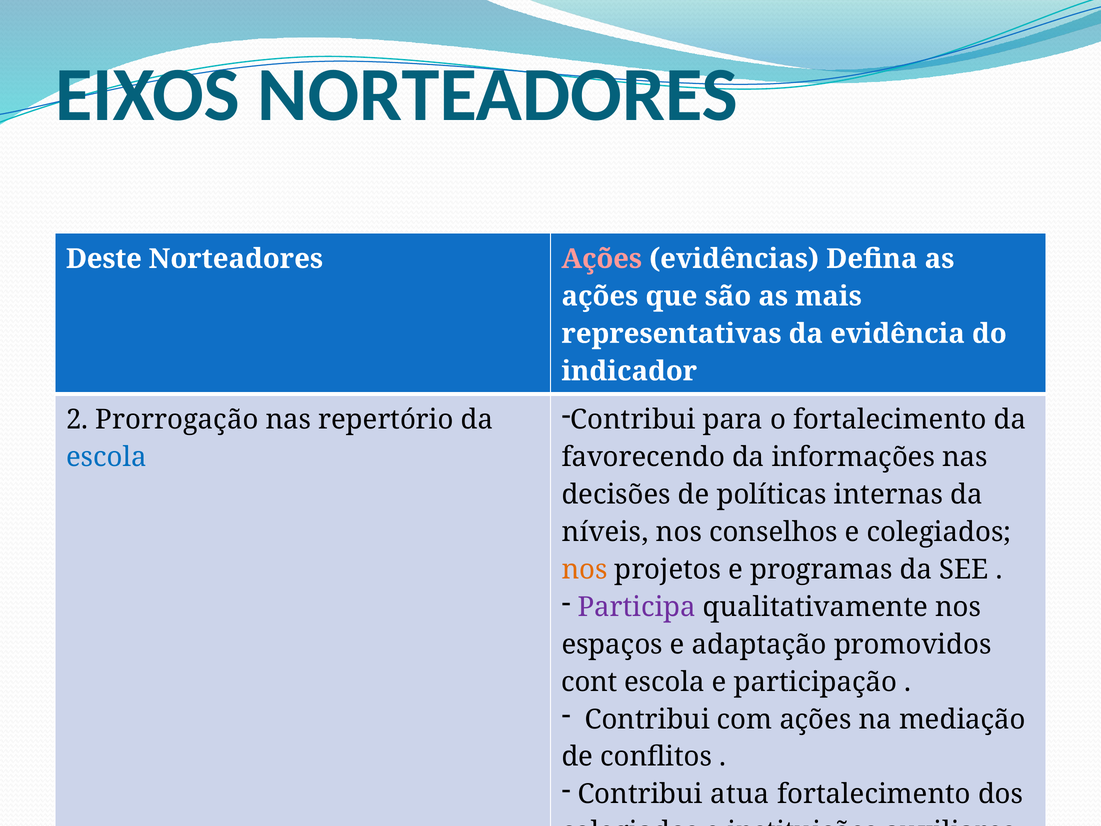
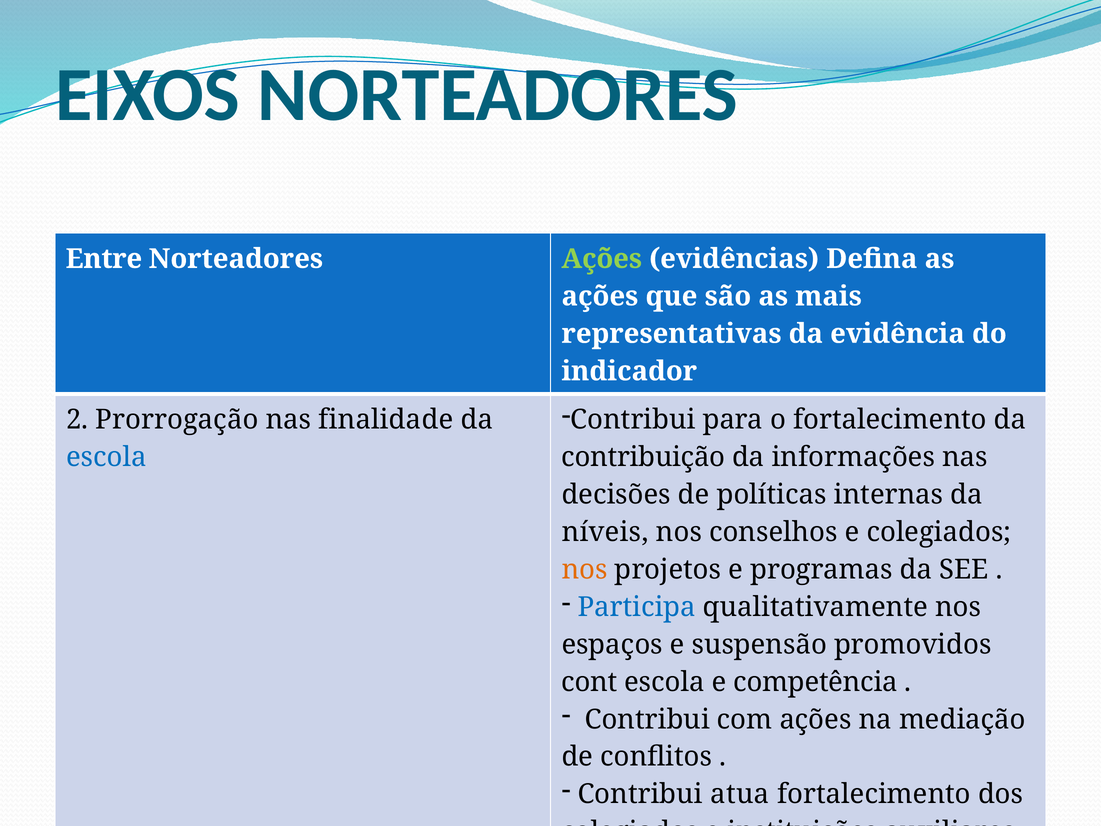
Deste: Deste -> Entre (104, 259)
Ações colour: pink -> light green (602, 259)
repertório: repertório -> finalidade (386, 420)
favorecendo: favorecendo -> contribuição (643, 457)
Participa colour: purple -> blue (637, 607)
adaptação: adaptação -> suspensão (759, 644)
participação: participação -> competência (816, 682)
